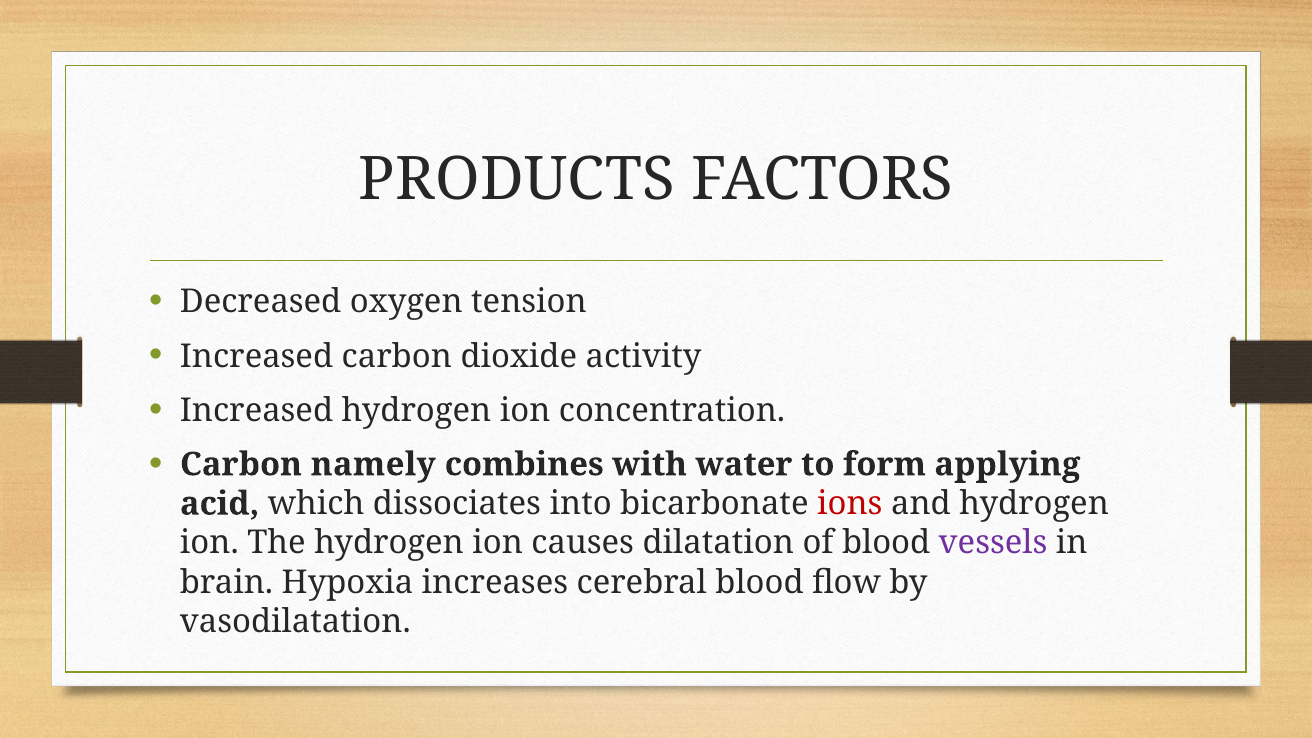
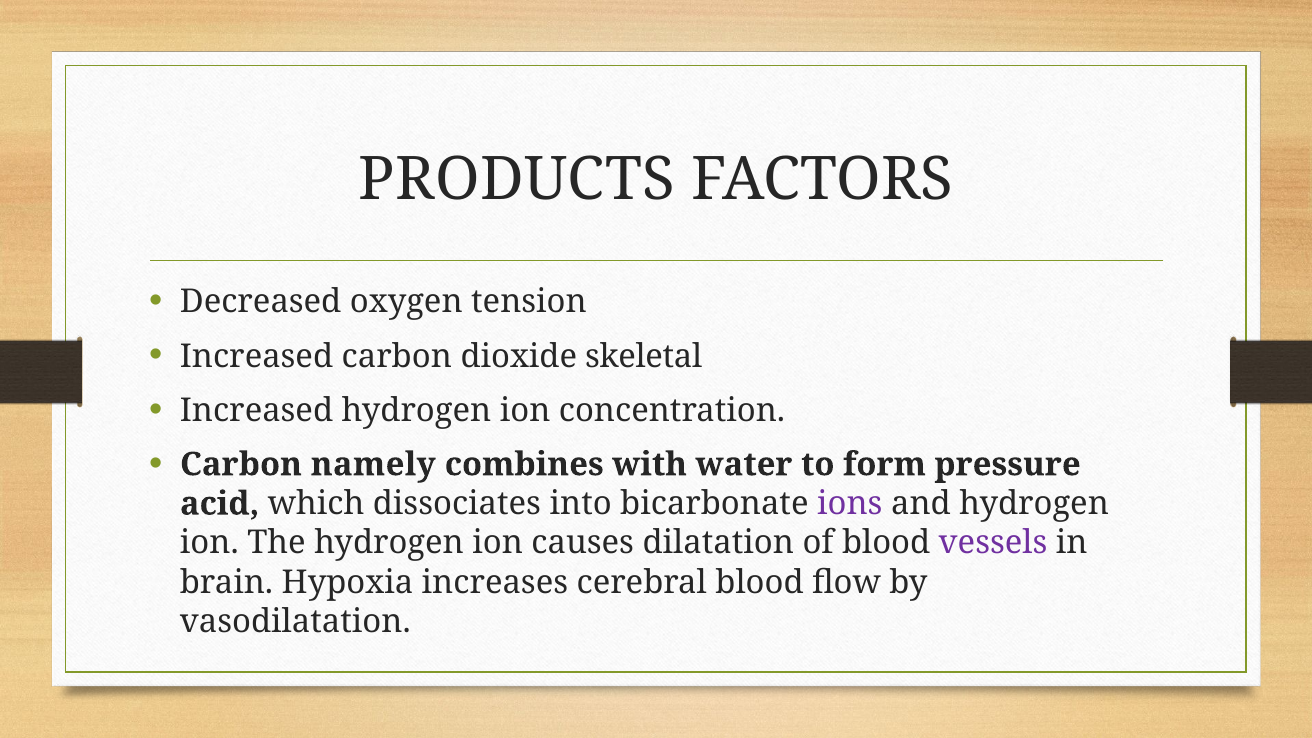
activity: activity -> skeletal (644, 356)
applying: applying -> pressure (1008, 464)
ions colour: red -> purple (850, 504)
